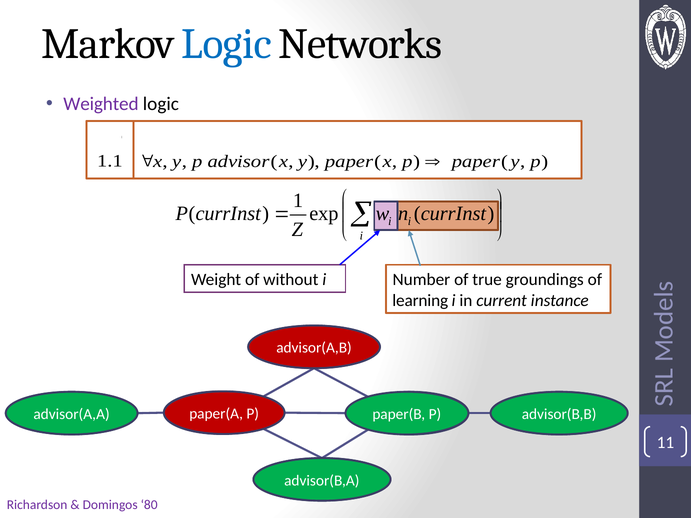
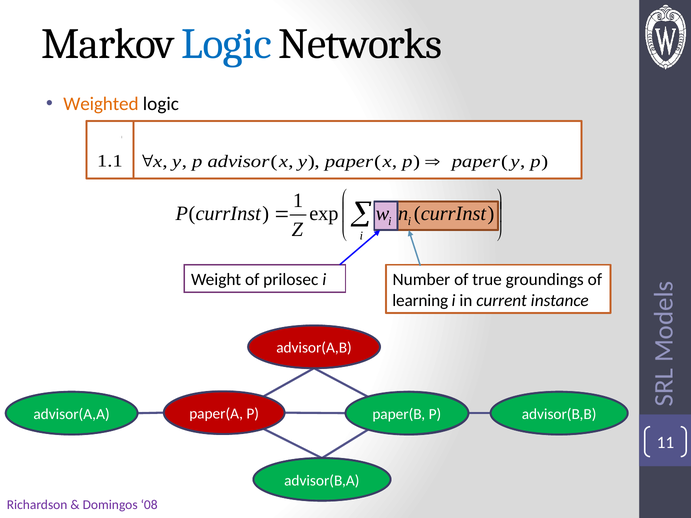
Weighted colour: purple -> orange (101, 104)
without: without -> prilosec (291, 280)
80: 80 -> 08 (149, 505)
